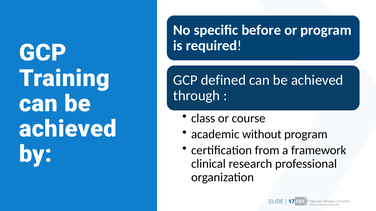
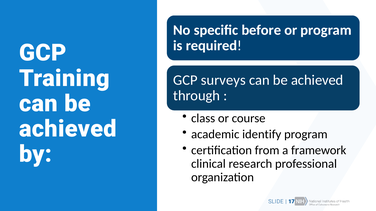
defined: defined -> surveys (223, 80)
without: without -> identify (262, 135)
